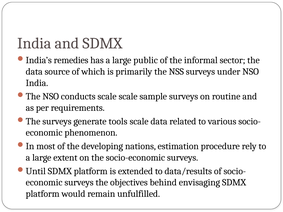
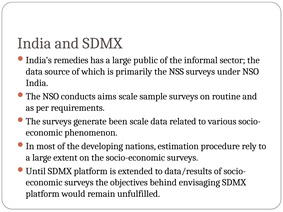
conducts scale: scale -> aims (107, 97)
tools: tools -> been (118, 122)
